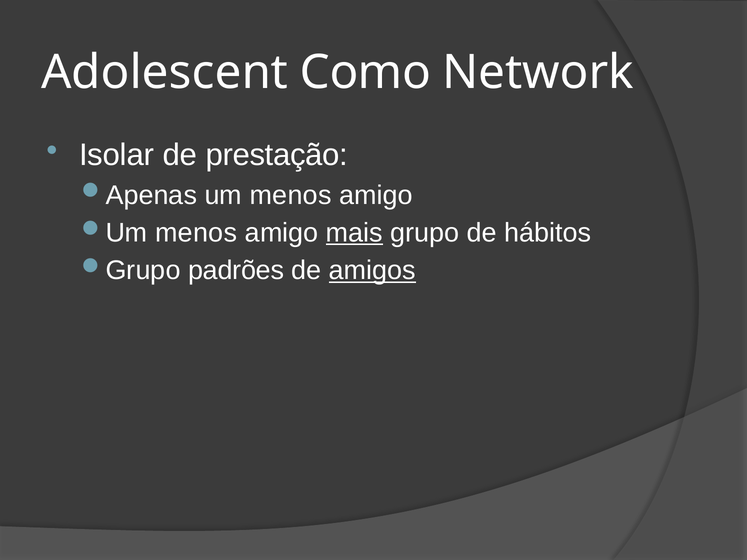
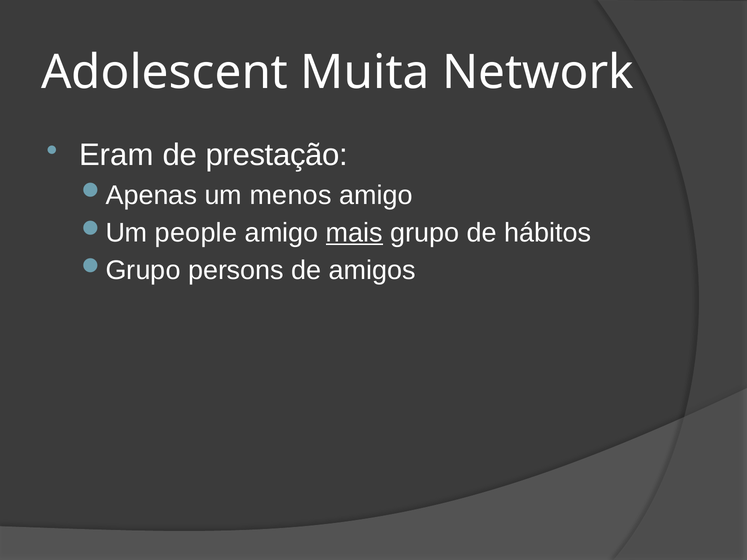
Como: Como -> Muita (365, 72)
Isolar: Isolar -> Eram (116, 155)
menos: menos -> people (196, 233)
padrões: padrões -> persons (236, 271)
amigos underline: present -> none (372, 271)
